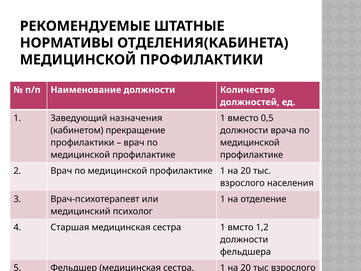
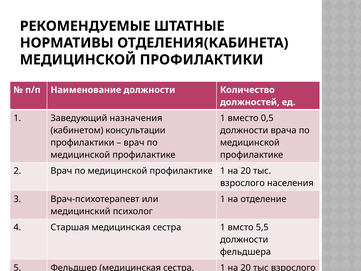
прекращение: прекращение -> консультации (136, 130)
1,2: 1,2 -> 5,5 (262, 227)
